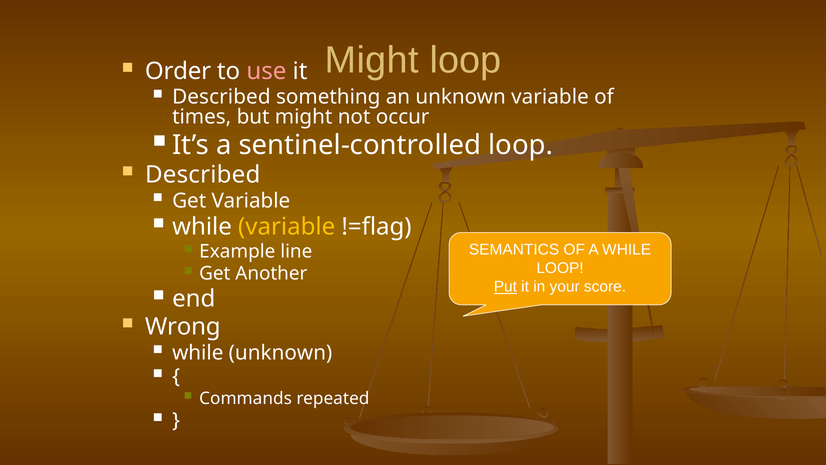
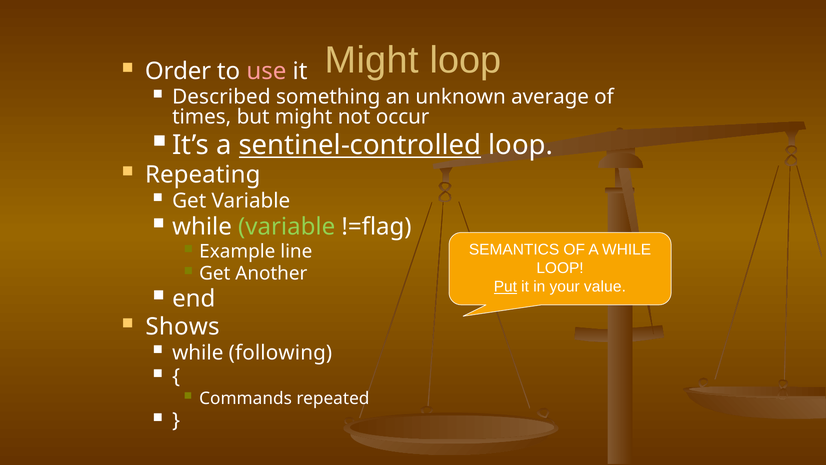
unknown variable: variable -> average (550, 97)
sentinel-controlled underline: none -> present (360, 145)
Described: Described -> Repeating (203, 175)
variable colour: yellow -> light green (287, 227)
score: score -> value (605, 286)
Wrong: Wrong -> Shows (183, 327)
while unknown: unknown -> following (280, 352)
